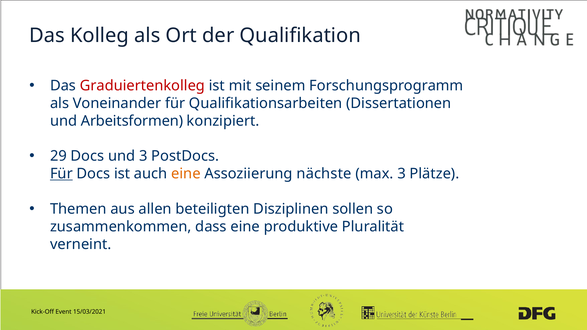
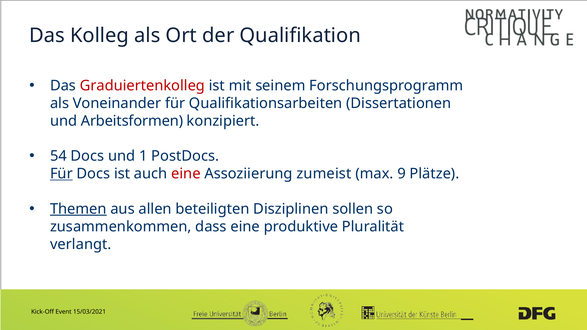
29: 29 -> 54 (58, 156)
und 3: 3 -> 1 (143, 156)
eine colour: orange -> red (186, 174)
nächste: nächste -> zumeist (324, 174)
max 3: 3 -> 9 (402, 174)
Themen underline: none -> present (78, 209)
verneint: verneint -> verlangt (81, 244)
